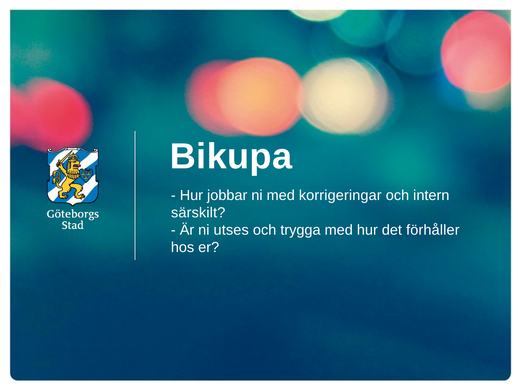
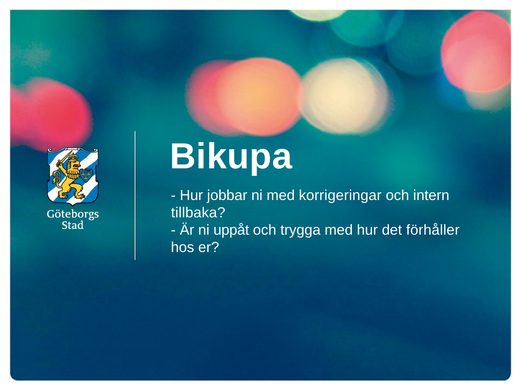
särskilt: särskilt -> tillbaka (198, 213)
utses: utses -> uppåt (231, 230)
